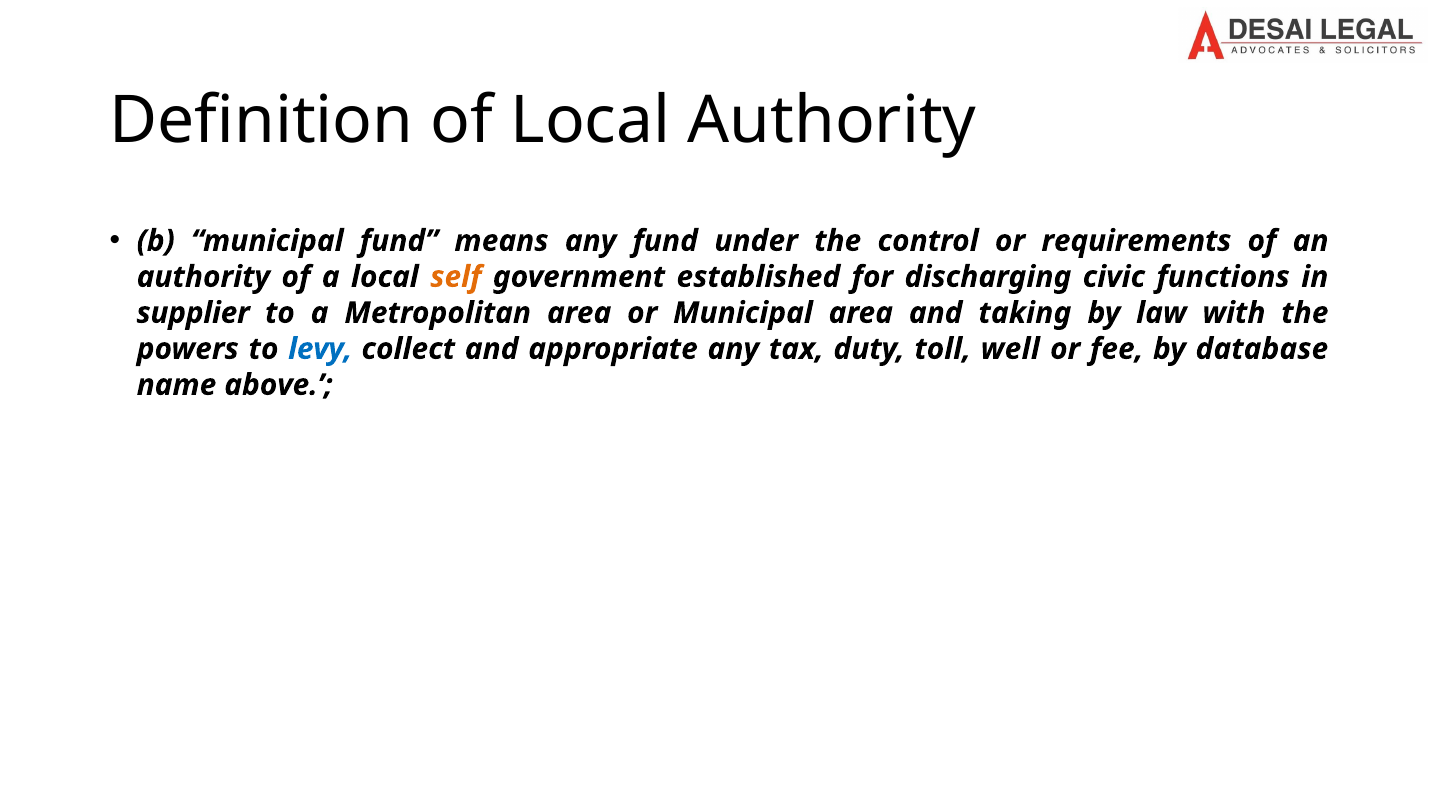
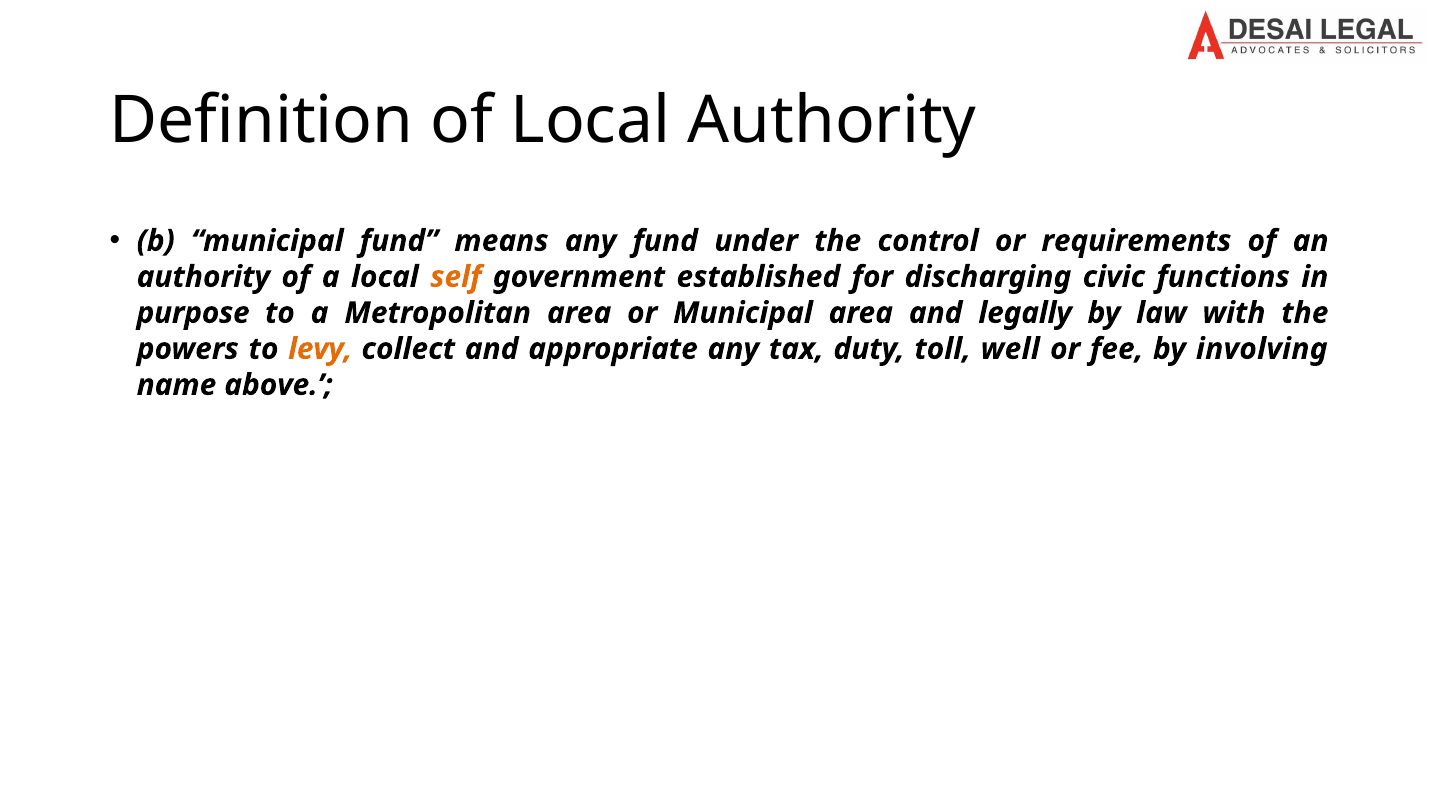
supplier: supplier -> purpose (193, 313)
taking: taking -> legally (1025, 313)
levy colour: blue -> orange (320, 349)
database: database -> involving (1262, 349)
